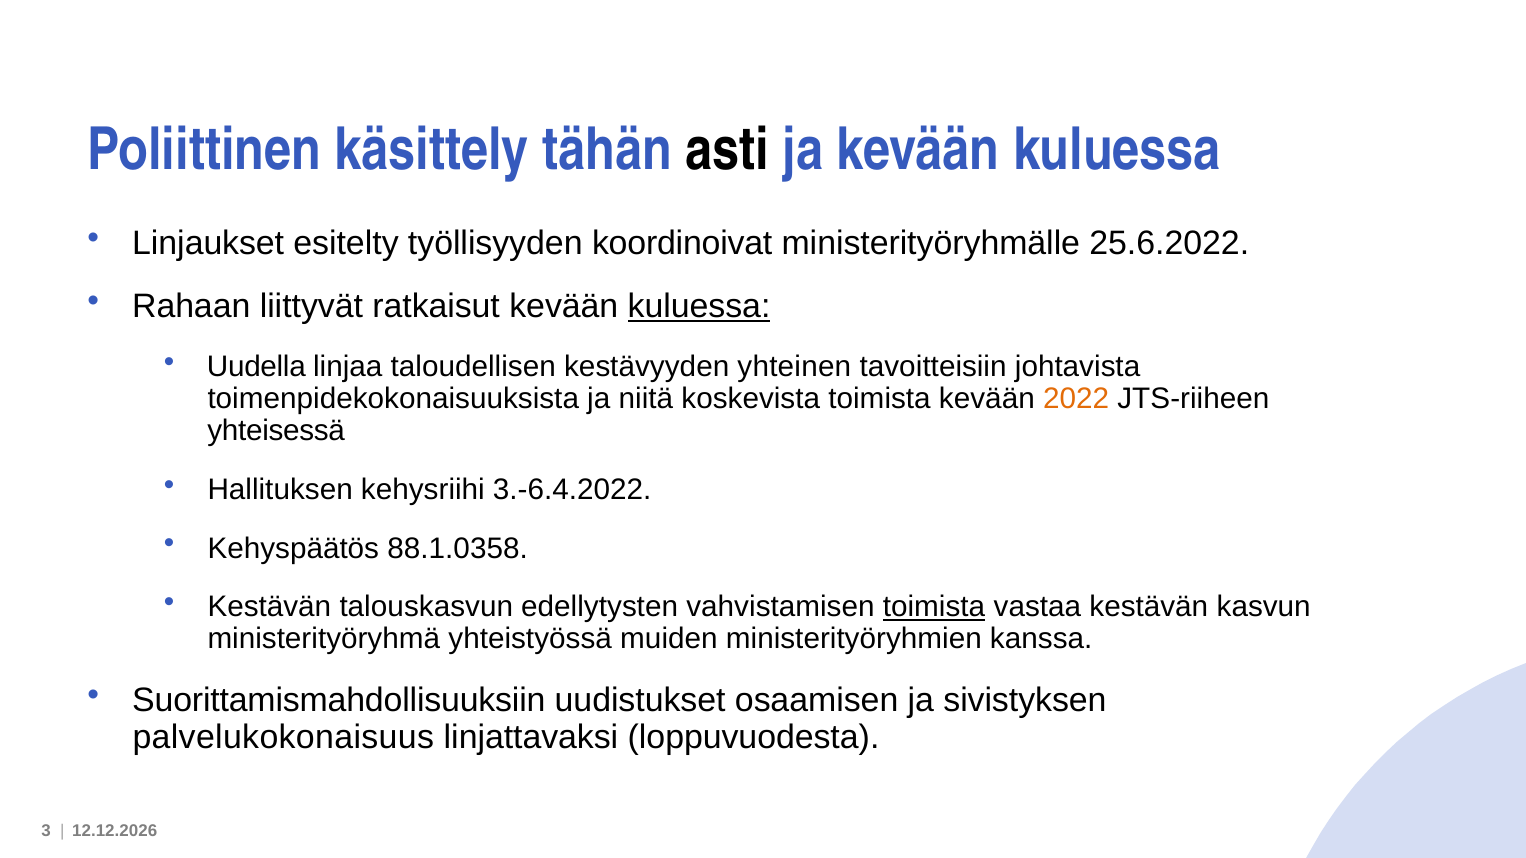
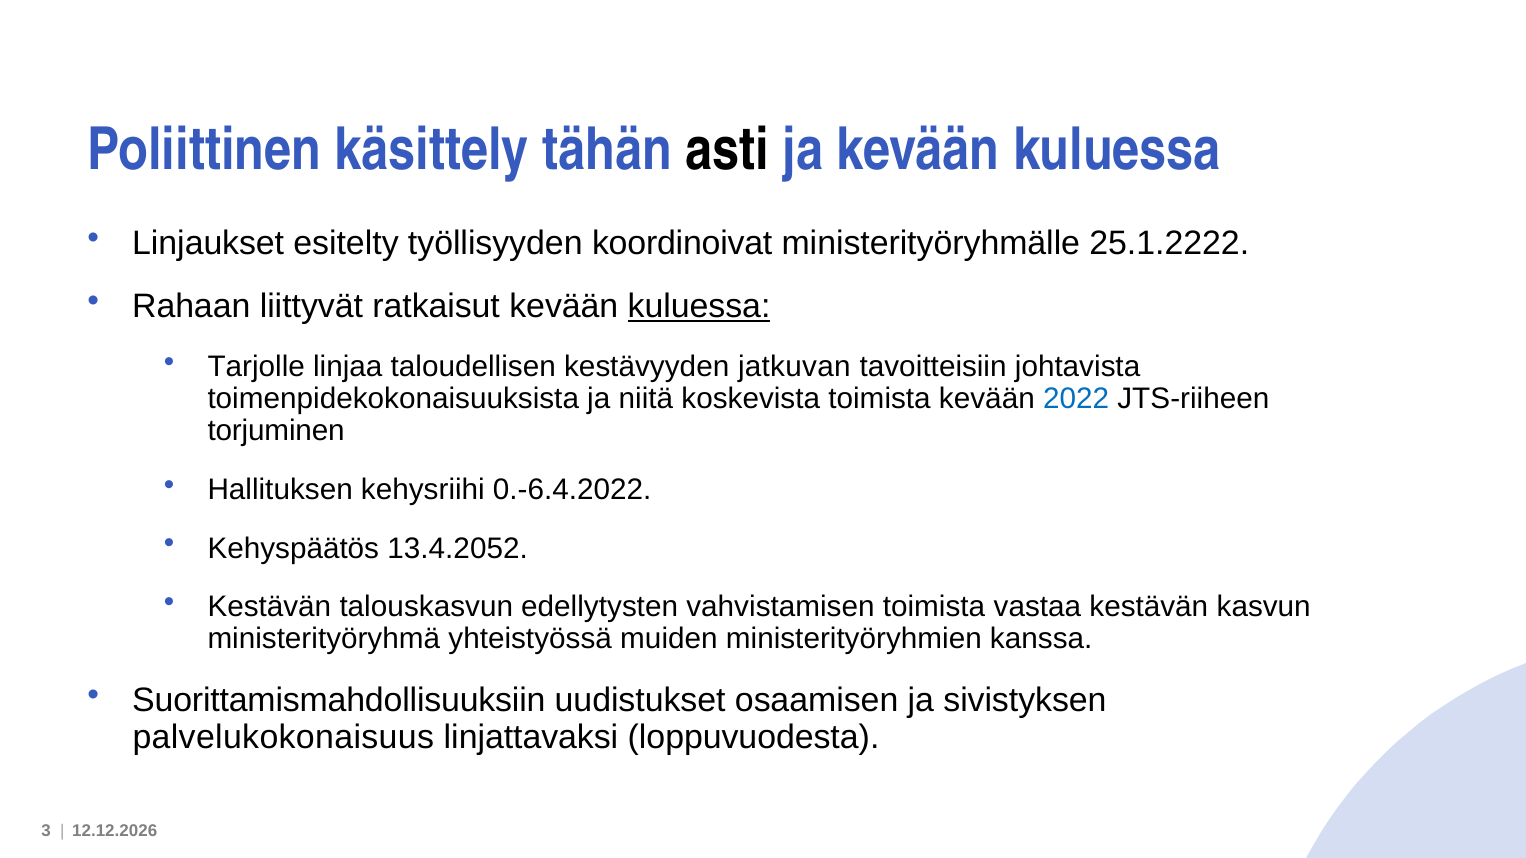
25.6.2022: 25.6.2022 -> 25.1.2222 (1169, 243)
Uudella: Uudella -> Tarjolle (256, 367)
yhteinen: yhteinen -> jatkuvan (794, 367)
2022 colour: orange -> blue (1076, 399)
yhteisessä: yhteisessä -> torjuminen (276, 431)
3.-6.4.2022: 3.-6.4.2022 -> 0.-6.4.2022 (572, 490)
88.1.0358: 88.1.0358 -> 13.4.2052 (458, 549)
toimista underline: present -> none (934, 607)
